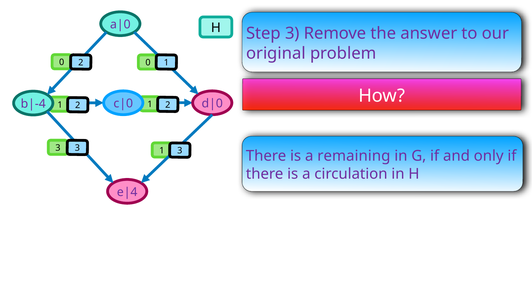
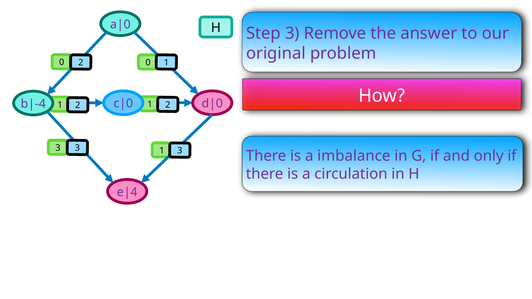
remaining: remaining -> imbalance (354, 156)
